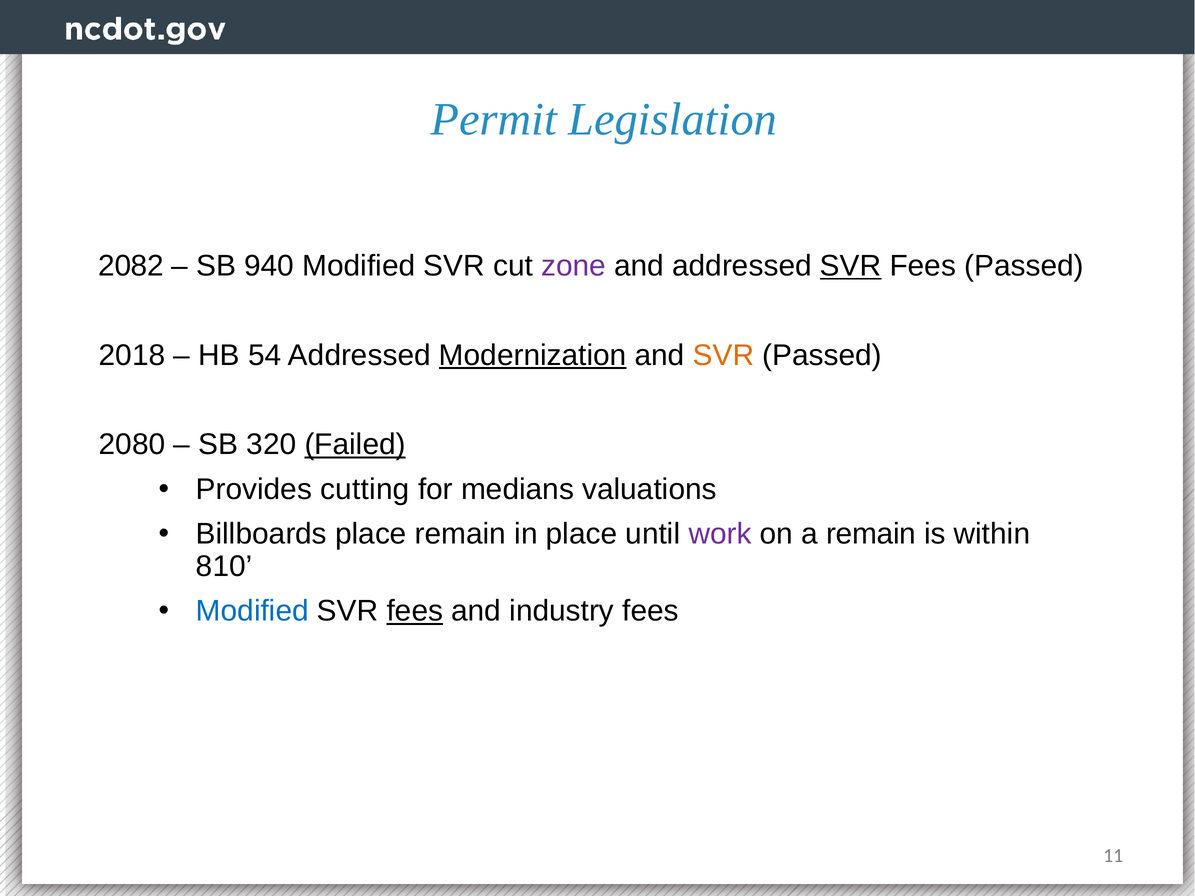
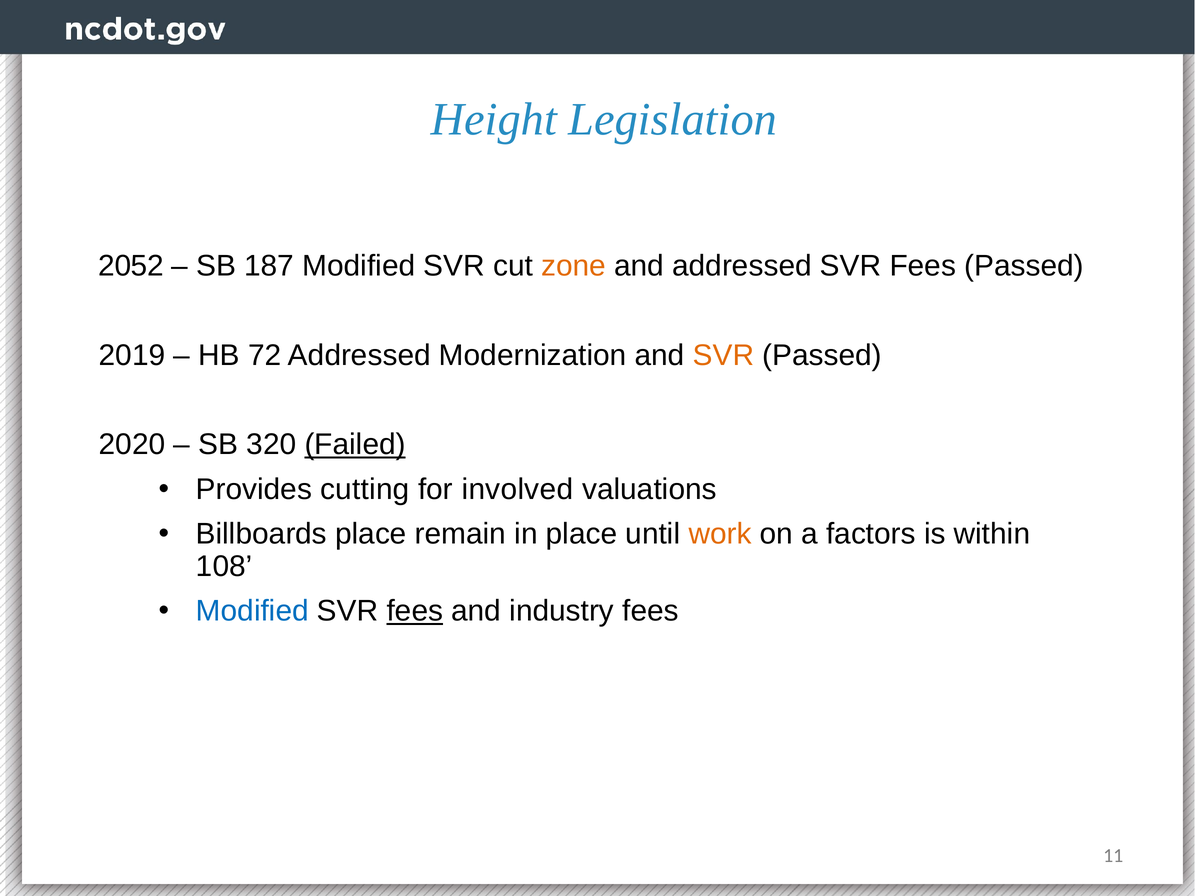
Permit: Permit -> Height (494, 120)
2082: 2082 -> 2052 (131, 266)
940: 940 -> 187 (269, 266)
zone colour: purple -> orange (574, 266)
SVR underline: present -> none (851, 266)
2018: 2018 -> 2019 (132, 355)
54: 54 -> 72 (265, 355)
Modernization underline: present -> none (533, 355)
2080: 2080 -> 2020 (132, 445)
medians: medians -> involved (517, 490)
work colour: purple -> orange (720, 534)
a remain: remain -> factors (871, 534)
810: 810 -> 108 (224, 567)
